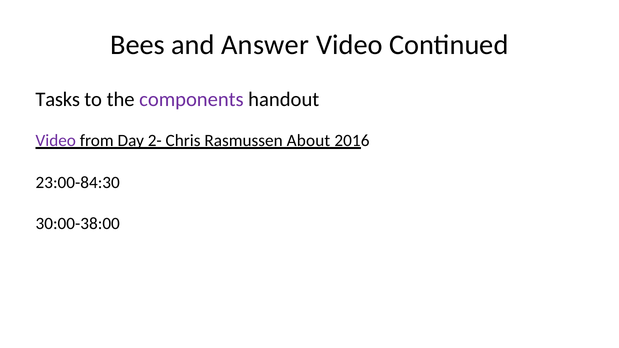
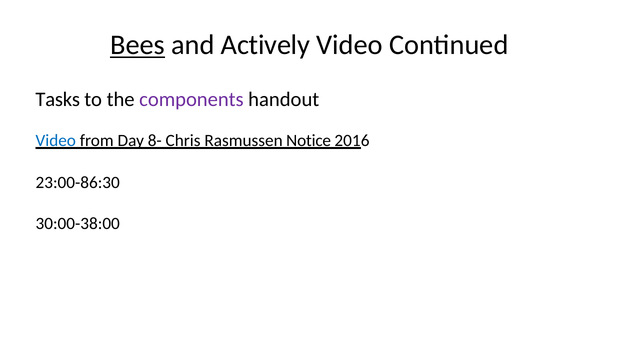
Bees underline: none -> present (137, 45)
Answer: Answer -> Actively (265, 45)
Video colour: purple -> blue (56, 141)
2-: 2- -> 8- (155, 141)
About: About -> Notice (309, 141)
23:00-84:30: 23:00-84:30 -> 23:00-86:30 (78, 182)
